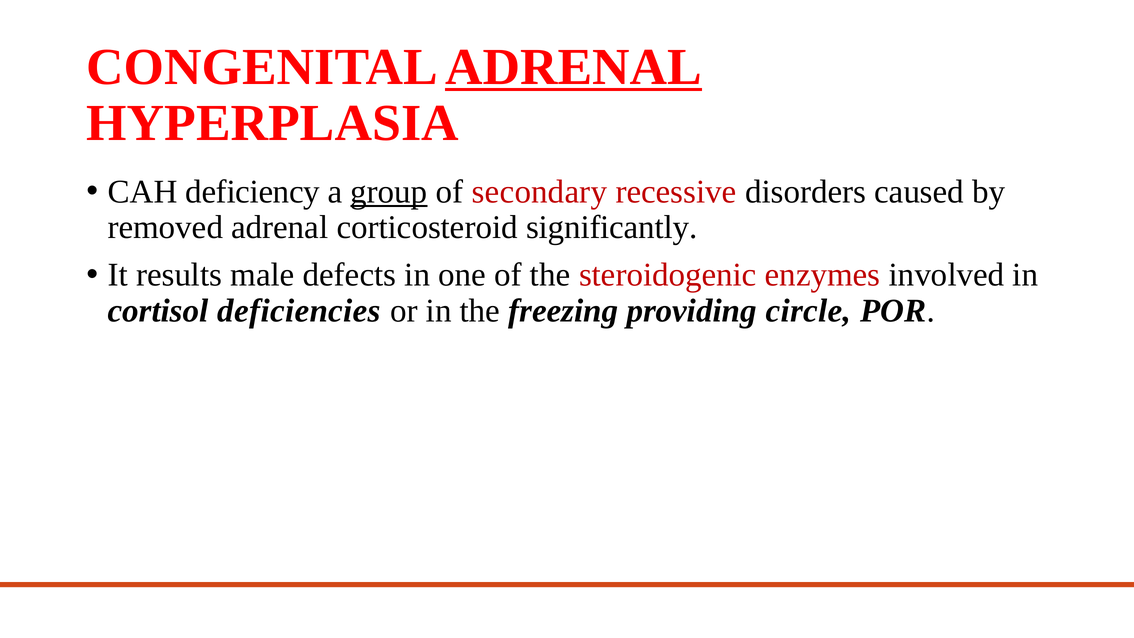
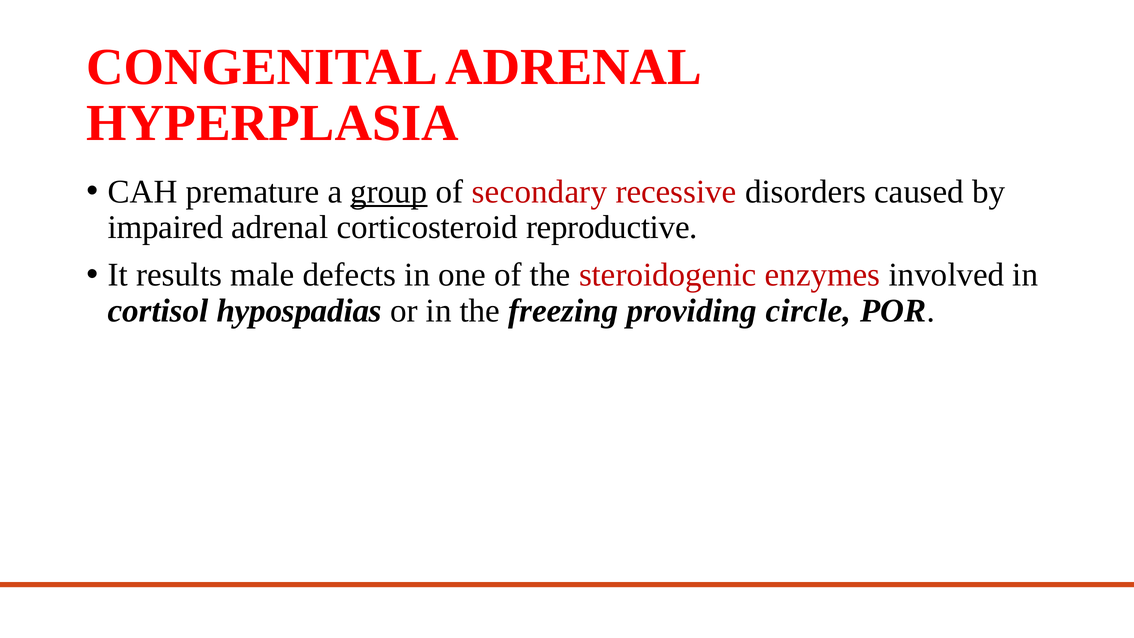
ADRENAL underline: present -> none (573, 67)
deficiency: deficiency -> premature (253, 192)
removed: removed -> impaired (165, 227)
significantly: significantly -> reproductive (612, 227)
deficiencies: deficiencies -> hypospadias (299, 311)
